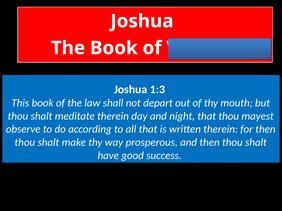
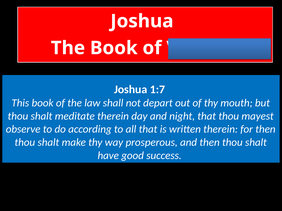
1:3: 1:3 -> 1:7 (157, 90)
